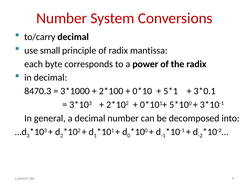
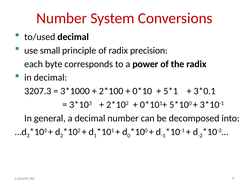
to/carry: to/carry -> to/used (40, 37)
mantissa: mantissa -> precision (149, 50)
8470.3: 8470.3 -> 3207.3 (38, 91)
